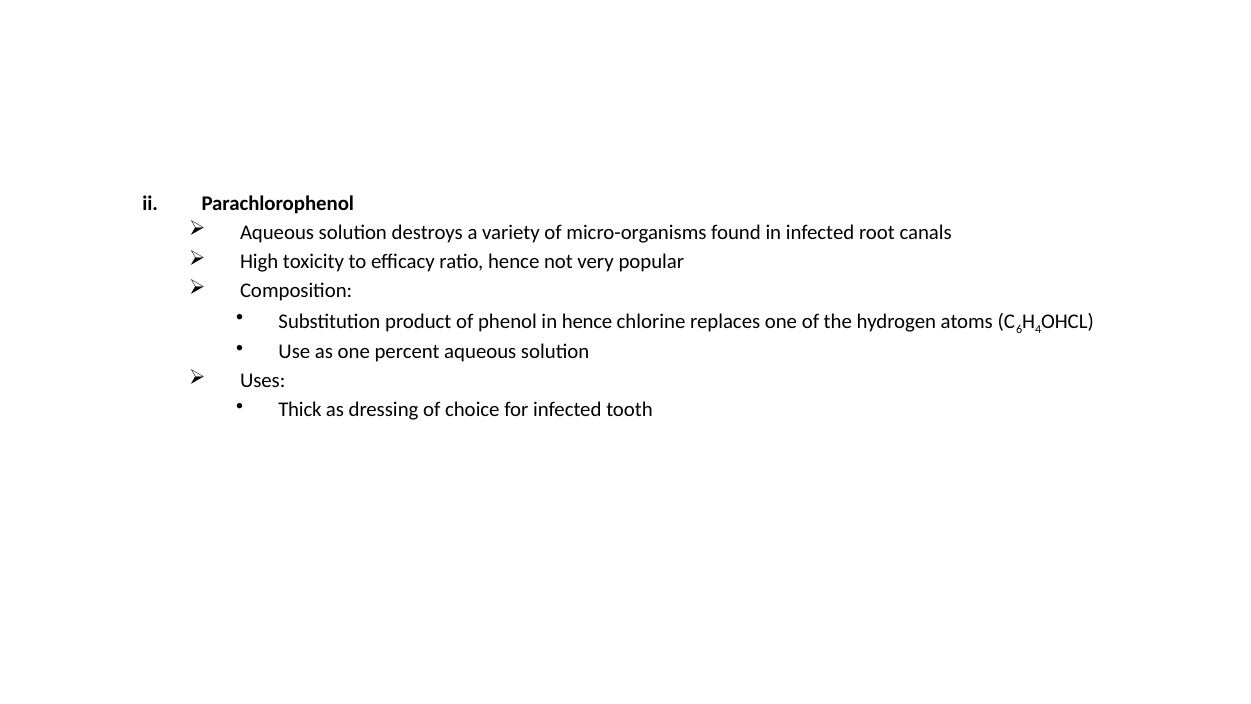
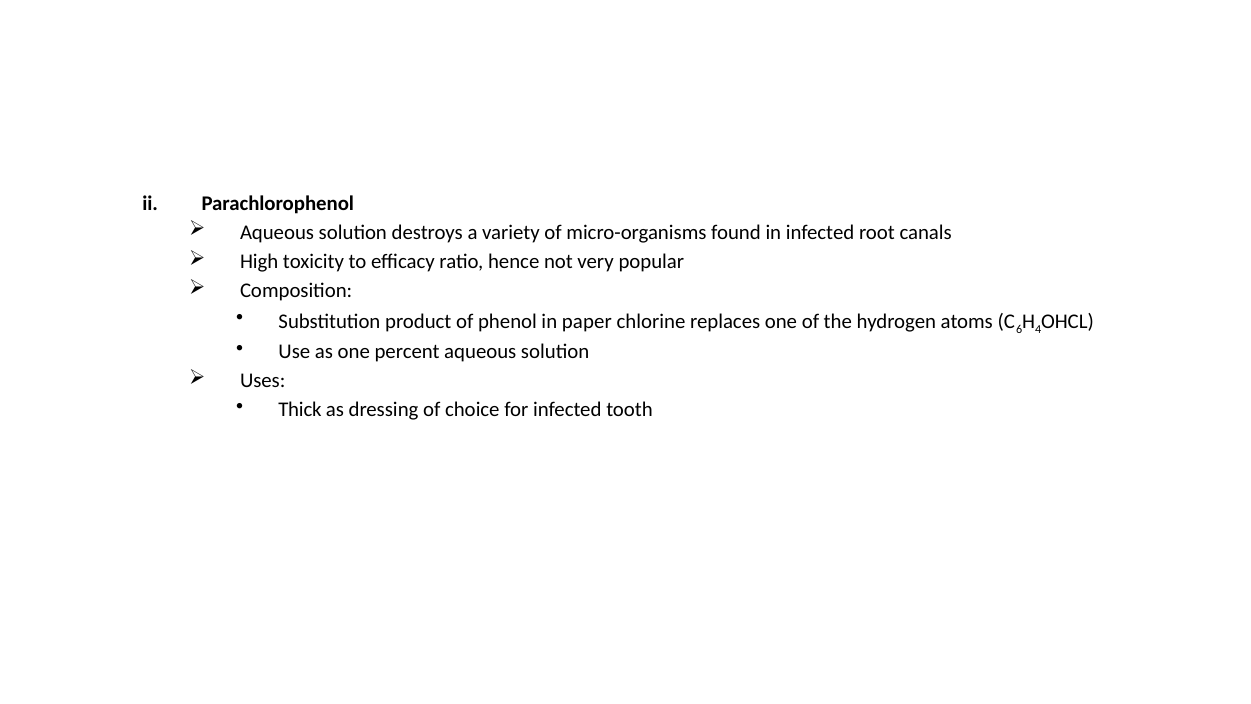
in hence: hence -> paper (587, 322)
